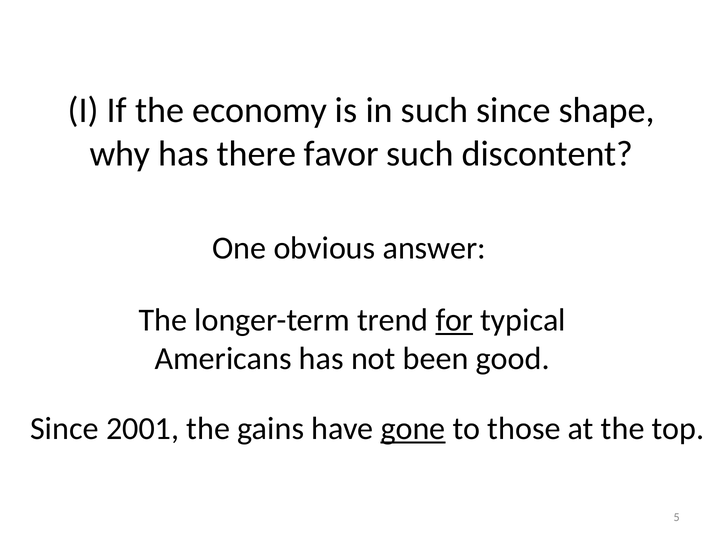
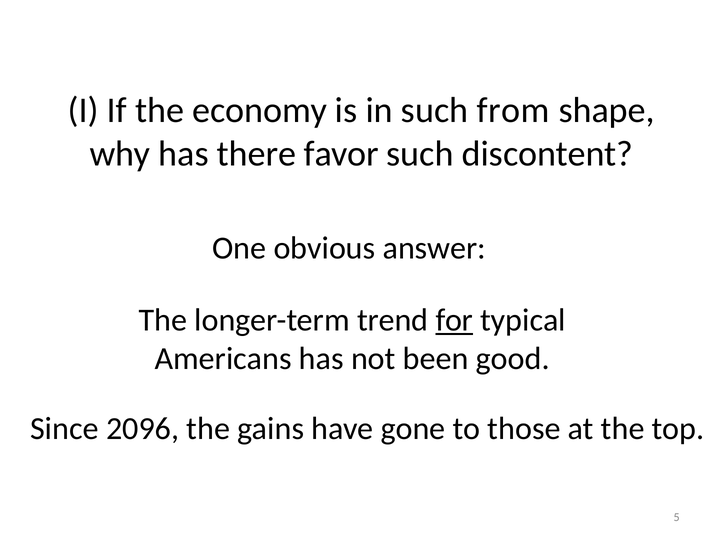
such since: since -> from (513, 110)
2001: 2001 -> 2096 (143, 429)
gone underline: present -> none (413, 429)
